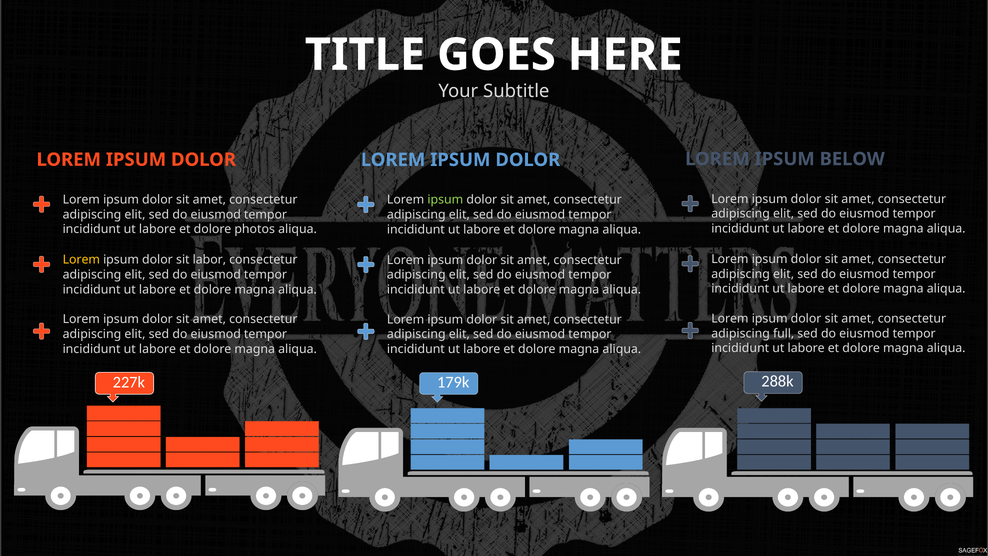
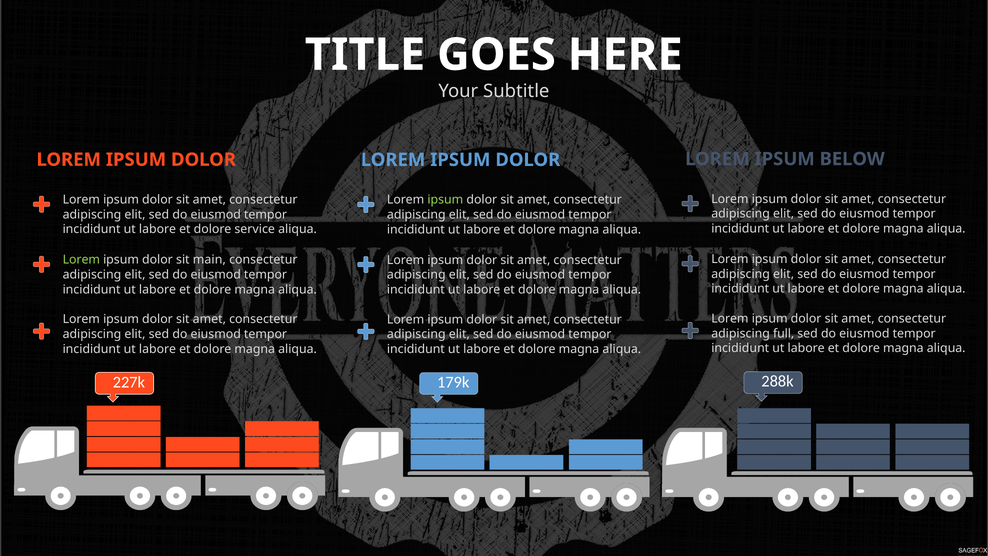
photos: photos -> service (255, 229)
Lorem colour: yellow -> light green (81, 260)
labor: labor -> main (209, 260)
